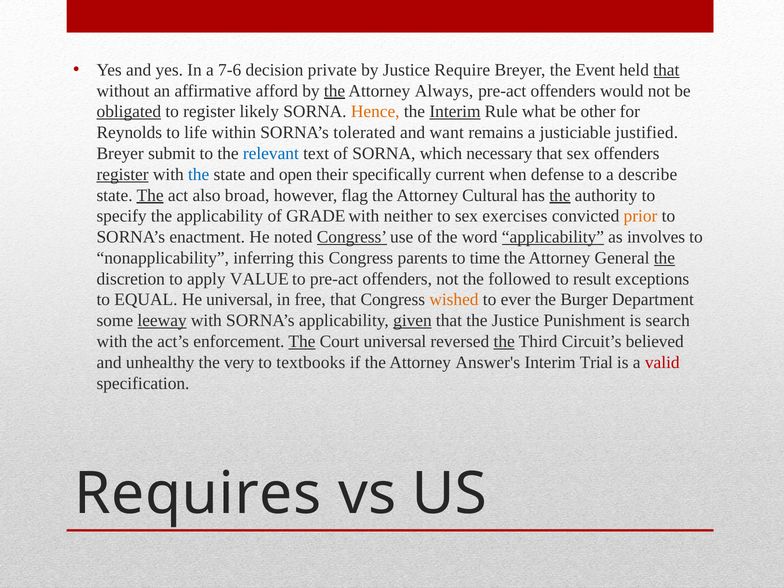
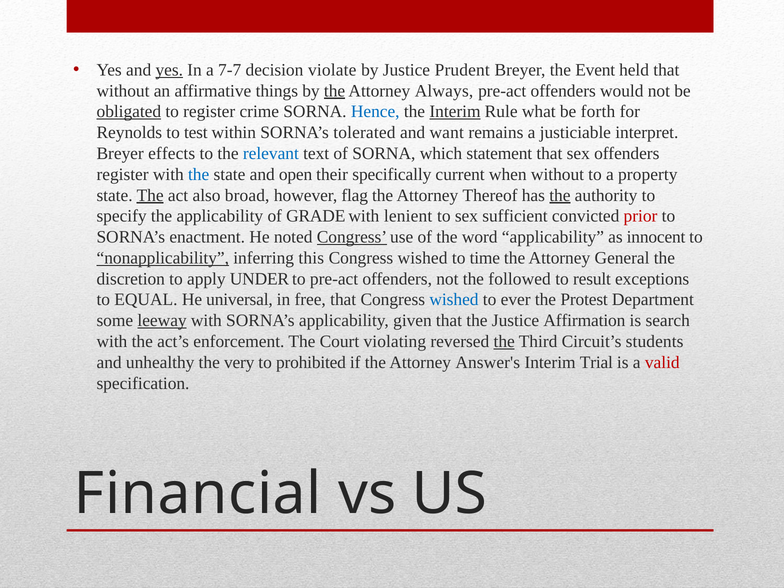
yes underline: none -> present (169, 70)
7-6: 7-6 -> 7-7 (230, 70)
private: private -> violate (332, 70)
Require: Require -> Prudent (462, 70)
that underline: present -> none (666, 70)
afford: afford -> things (277, 91)
likely: likely -> crime (259, 112)
Hence colour: orange -> blue (375, 112)
other: other -> forth (598, 112)
life: life -> test (196, 133)
justified: justified -> interpret (647, 133)
submit: submit -> effects (172, 153)
necessary: necessary -> statement (499, 153)
register underline: present -> none (123, 174)
when defense: defense -> without (558, 174)
describe: describe -> property (648, 174)
Cultural: Cultural -> Thereof (490, 195)
neither: neither -> lenient (408, 216)
exercises: exercises -> sufficient (515, 216)
prior colour: orange -> red (641, 216)
applicability underline: present -> none (553, 237)
involves: involves -> innocent (656, 237)
nonapplicability underline: none -> present (163, 258)
parents: parents -> wished (423, 258)
the underline: present -> none (664, 258)
VALUE: VALUE -> UNDER (259, 279)
wished colour: orange -> blue (454, 300)
Burger: Burger -> Protest (584, 300)
given underline: present -> none (412, 321)
Punishment: Punishment -> Affirmation (584, 321)
The underline: present -> none (302, 342)
Court universal: universal -> violating (395, 342)
believed: believed -> students (655, 342)
textbooks: textbooks -> prohibited (311, 362)
Requires: Requires -> Financial (198, 494)
